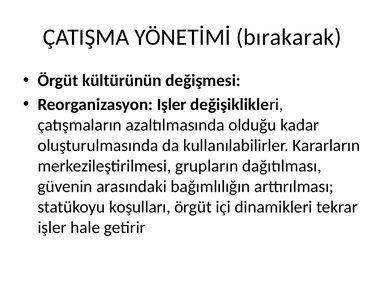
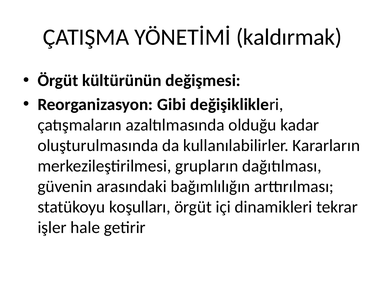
bırakarak: bırakarak -> kaldırmak (289, 37)
Reorganizasyon Işler: Işler -> Gibi (171, 105)
